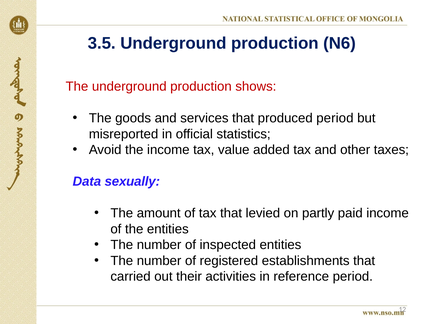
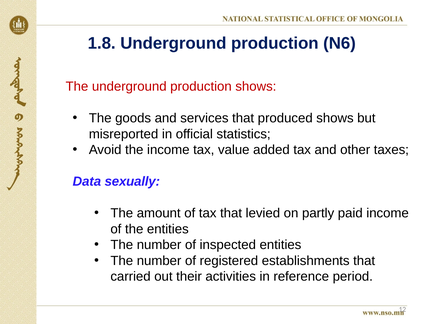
3.5: 3.5 -> 1.8 (102, 43)
produced period: period -> shows (335, 118)
